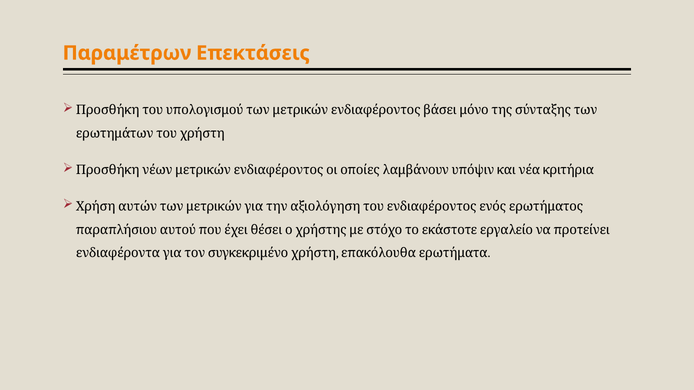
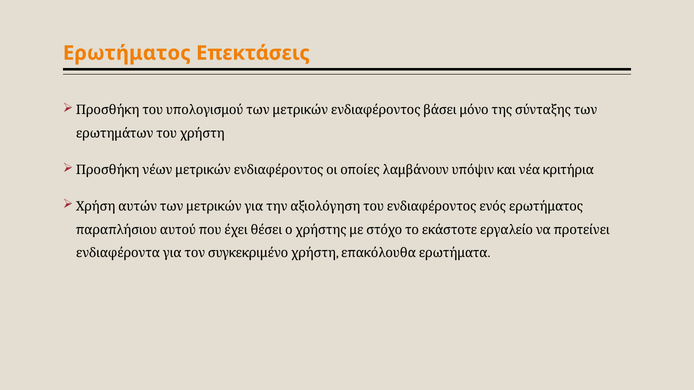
Παραμέτρων: Παραμέτρων -> Ερωτήματος (127, 53)
